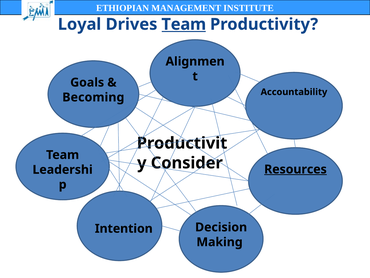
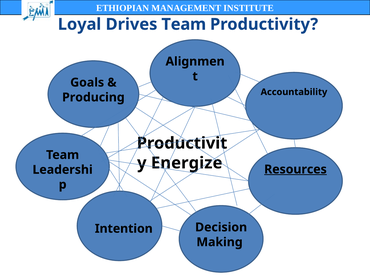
Team underline: present -> none (184, 24)
Becoming: Becoming -> Producing (93, 97)
Consider: Consider -> Energize (187, 163)
